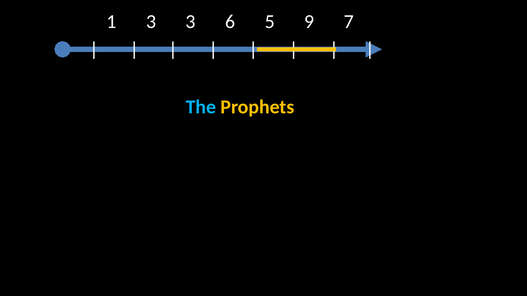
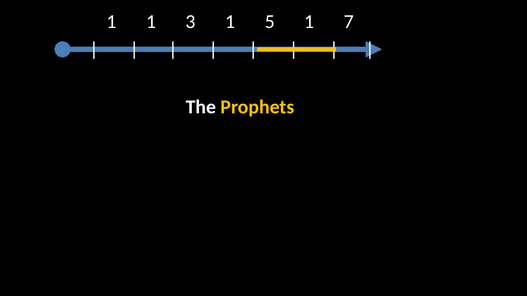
1 3: 3 -> 1 (151, 22)
3 6: 6 -> 1 (230, 22)
5 9: 9 -> 1 (309, 22)
The colour: light blue -> white (201, 107)
